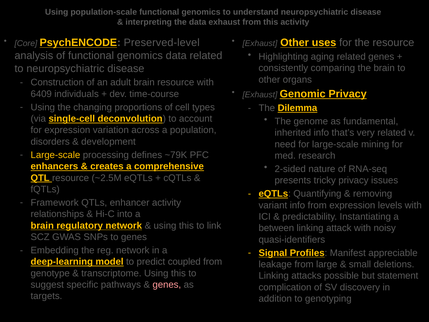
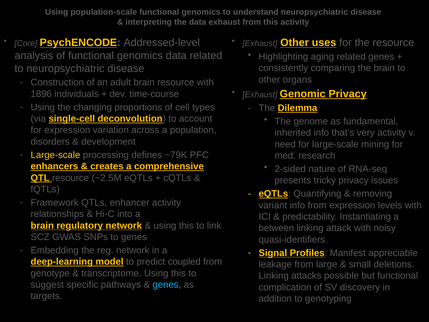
Preserved-level: Preserved-level -> Addressed-level (162, 43)
6409: 6409 -> 1896 (41, 94)
very related: related -> activity (392, 133)
but statement: statement -> functional (398, 276)
genes colour: pink -> light blue (167, 284)
